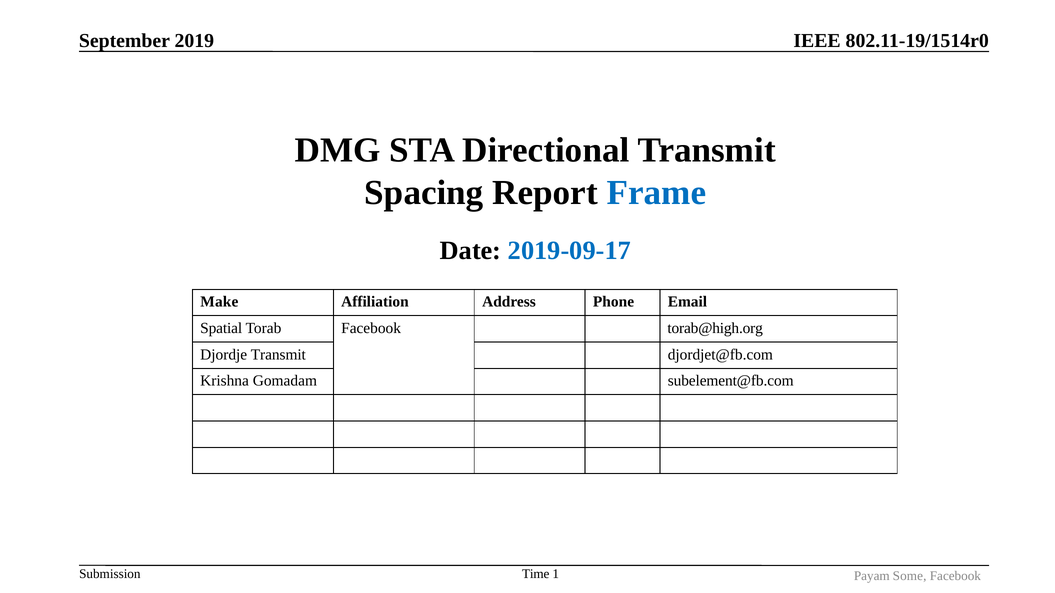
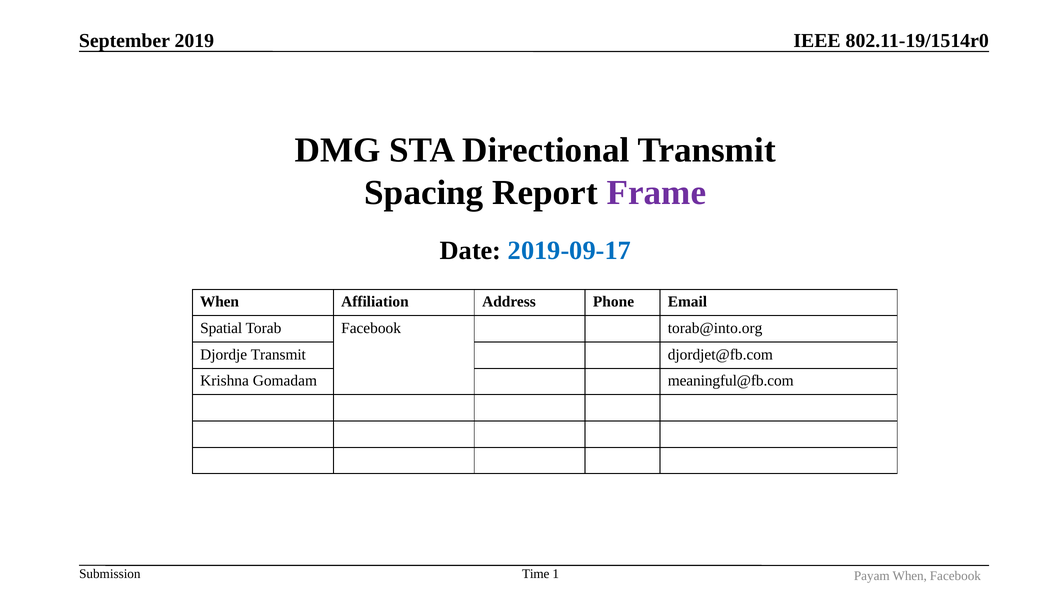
Frame colour: blue -> purple (656, 193)
Make: Make -> When (220, 302)
torab@high.org: torab@high.org -> torab@into.org (715, 328)
subelement@fb.com: subelement@fb.com -> meaningful@fb.com (731, 381)
Payam Some: Some -> When (910, 577)
